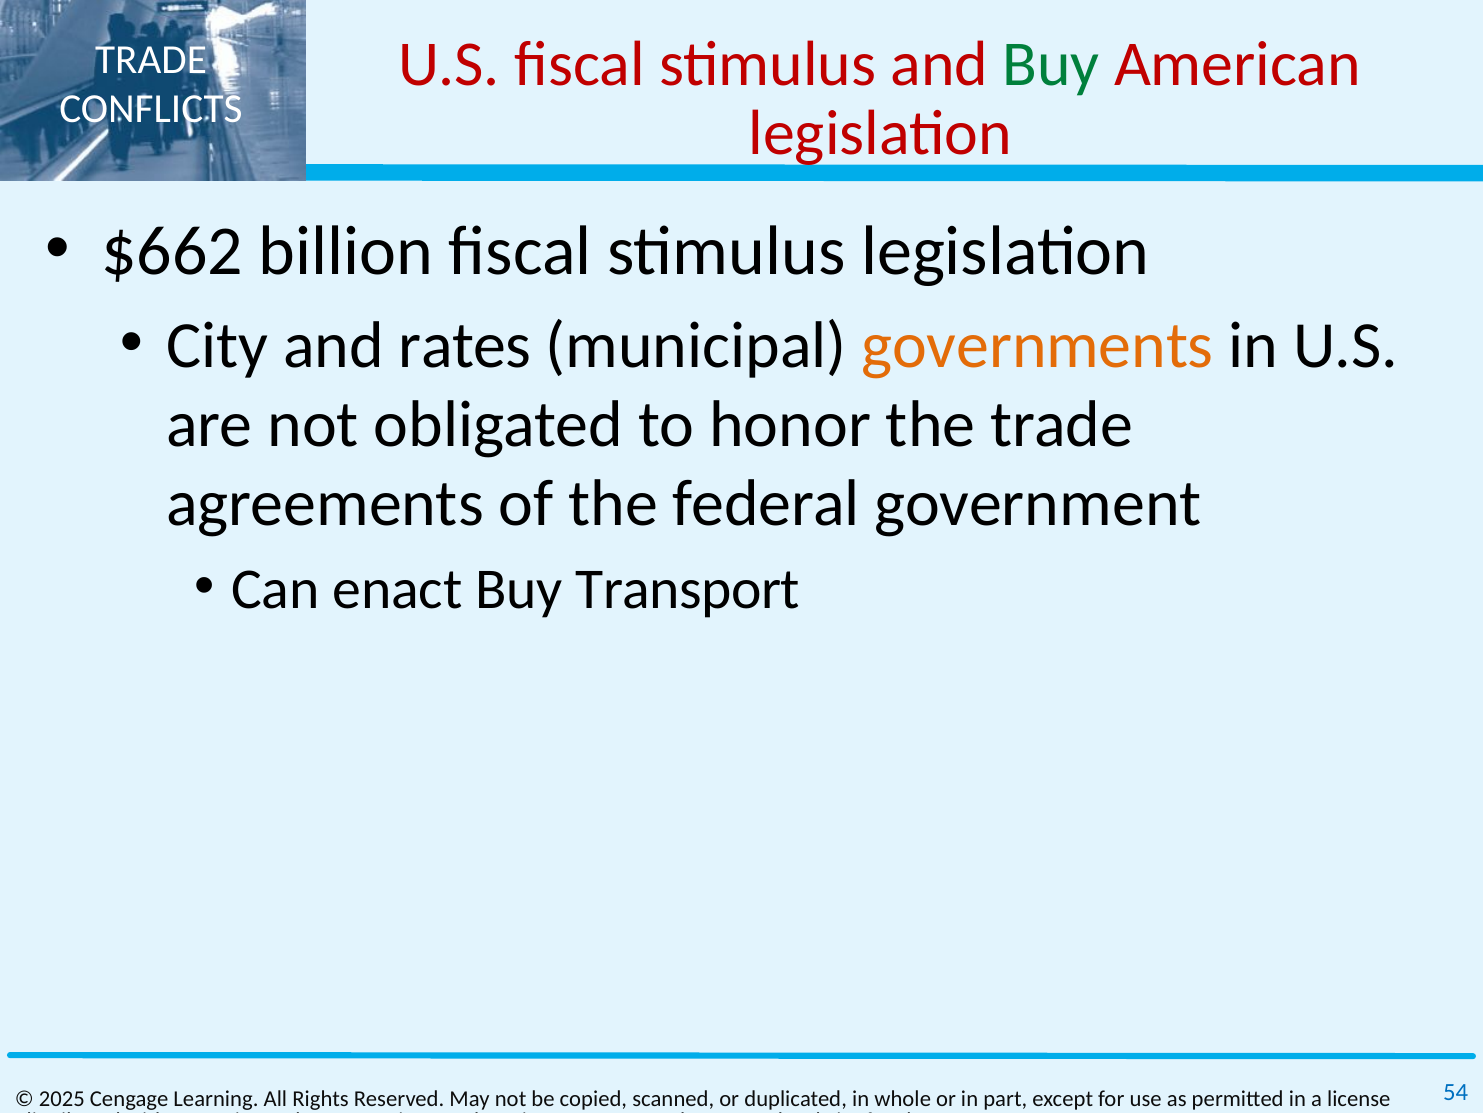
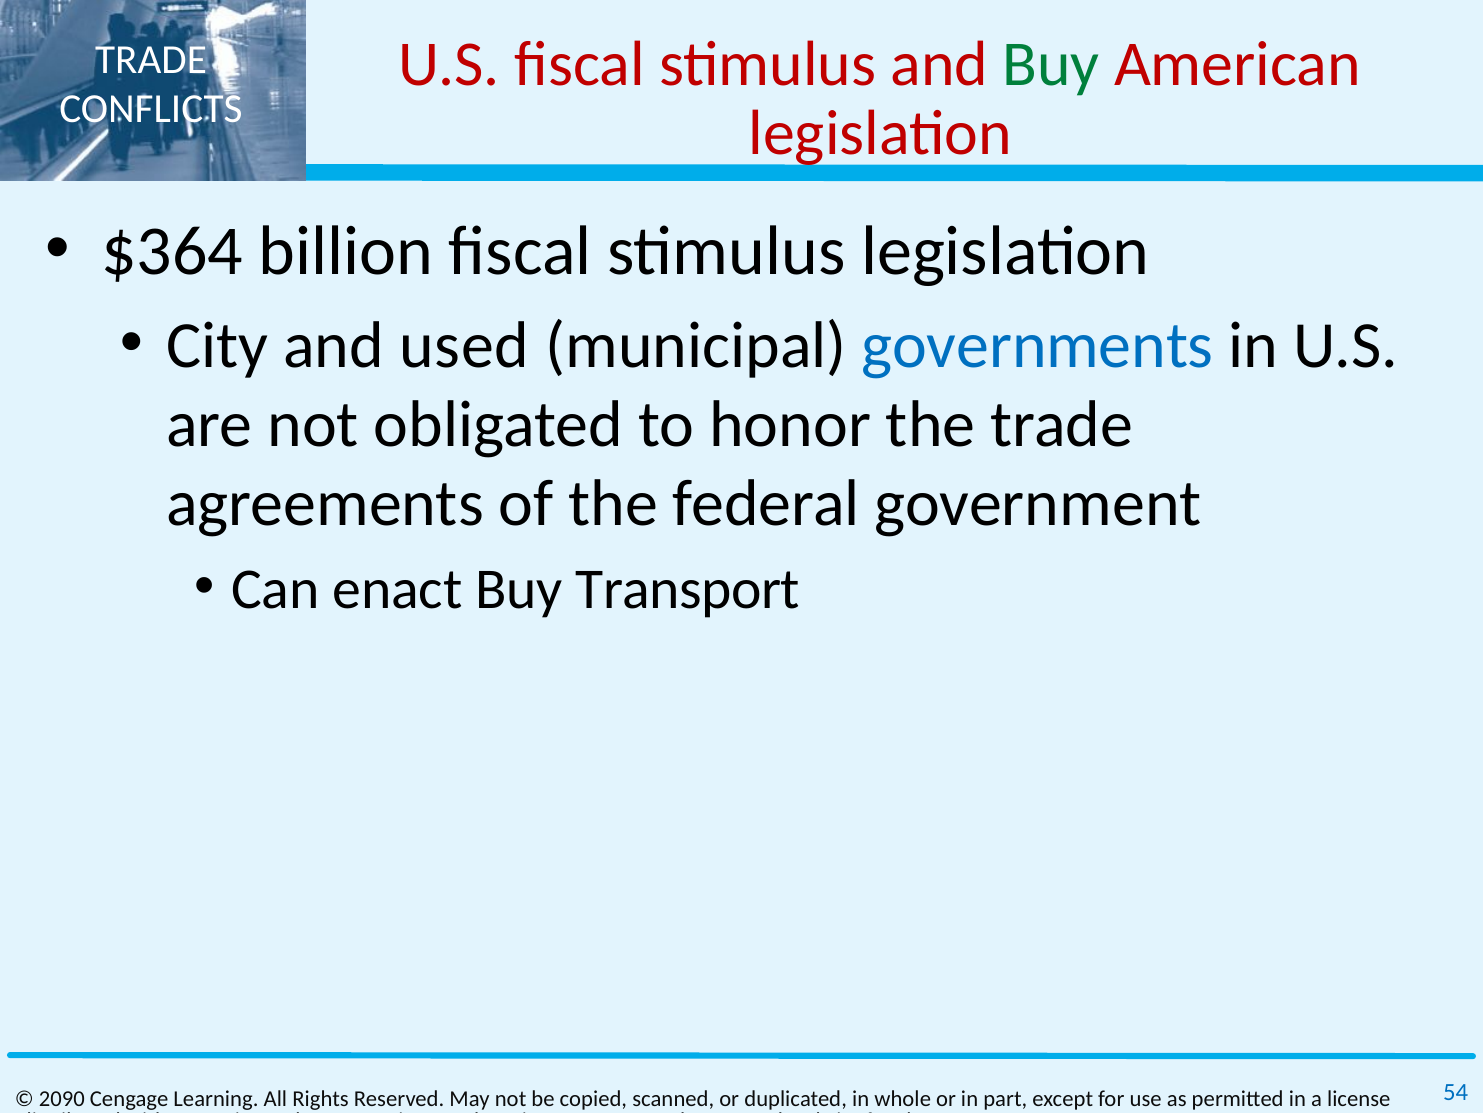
$662: $662 -> $364 (172, 251)
rates: rates -> used (464, 345)
governments colour: orange -> blue (1038, 345)
2025: 2025 -> 2090 (62, 1098)
